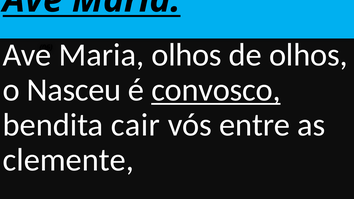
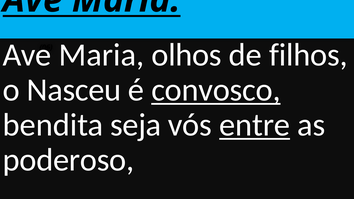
de olhos: olhos -> filhos (308, 55)
cair: cair -> seja (136, 125)
entre underline: none -> present (255, 125)
clemente: clemente -> poderoso (68, 160)
